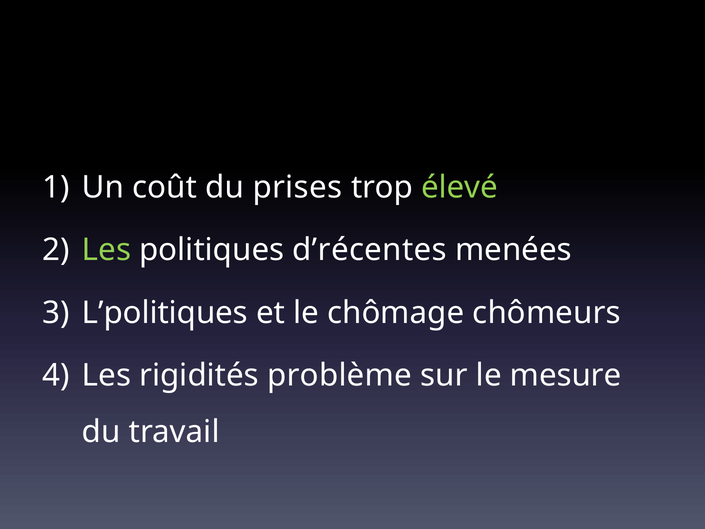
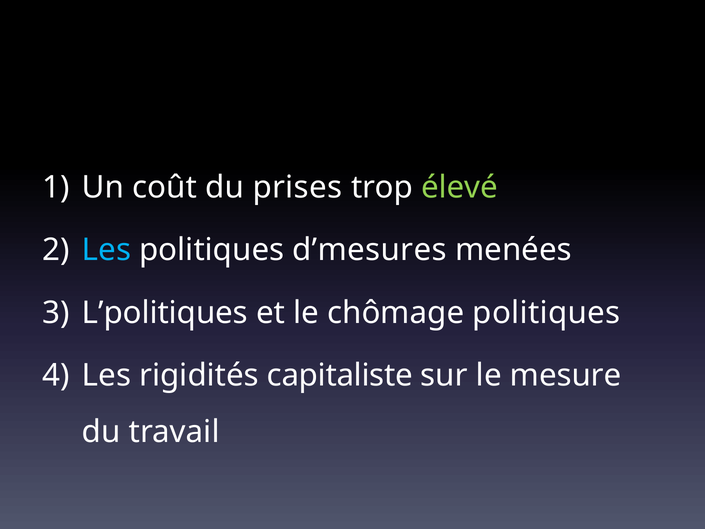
Les colour: light green -> light blue (107, 250)
d’récentes: d’récentes -> d’mesures (370, 250)
chômage chômeurs: chômeurs -> politiques (546, 313)
problème: problème -> capitaliste (340, 375)
